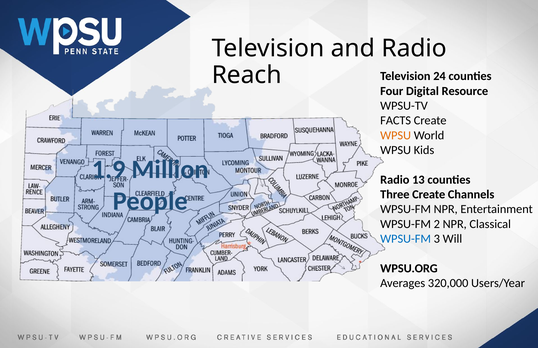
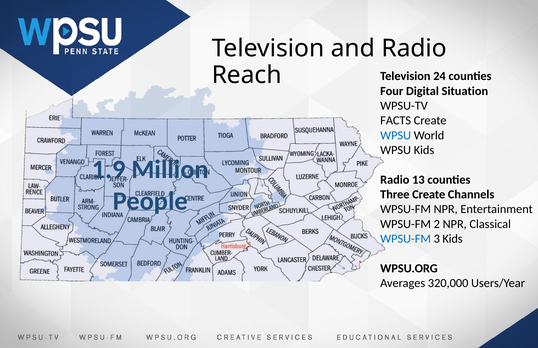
Resource: Resource -> Situation (465, 91)
WPSU colour: orange -> blue (396, 135)
3 Will: Will -> Kids (453, 239)
